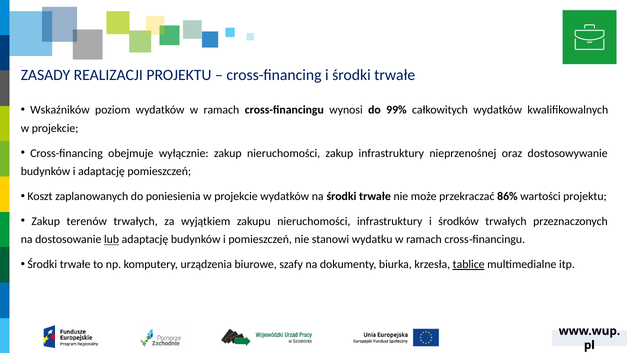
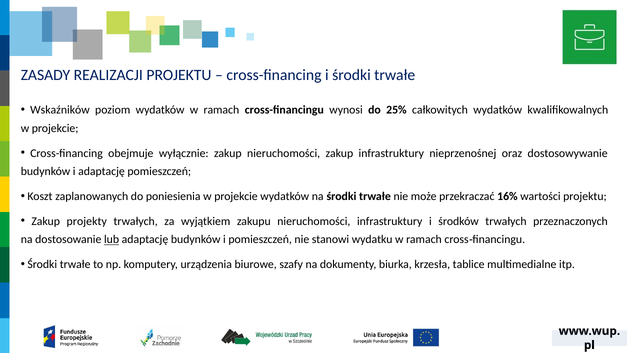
99%: 99% -> 25% (396, 110)
86%: 86% -> 16% (507, 196)
terenów: terenów -> projekty (87, 221)
tablice underline: present -> none (469, 264)
